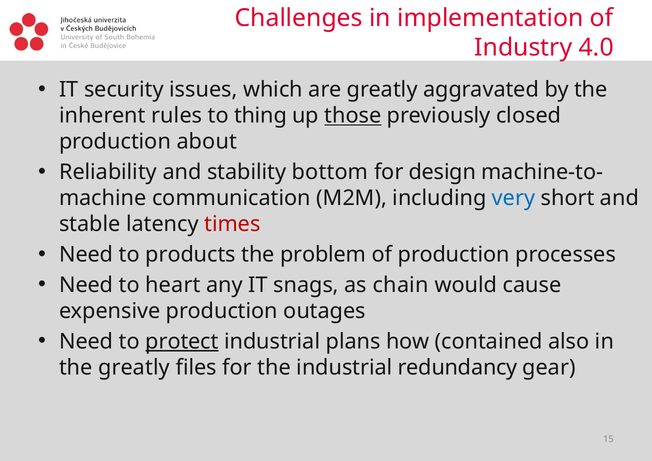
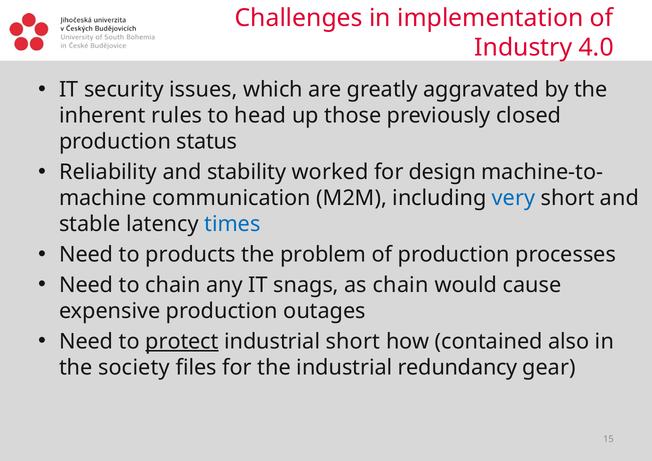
thing: thing -> head (260, 116)
those underline: present -> none (353, 116)
about: about -> status (207, 142)
bottom: bottom -> worked (330, 172)
times colour: red -> blue (232, 224)
to heart: heart -> chain (173, 285)
industrial plans: plans -> short (353, 341)
the greatly: greatly -> society (134, 367)
